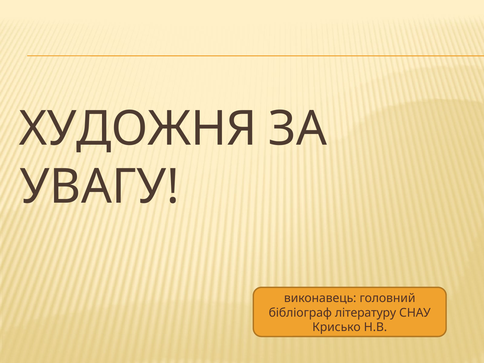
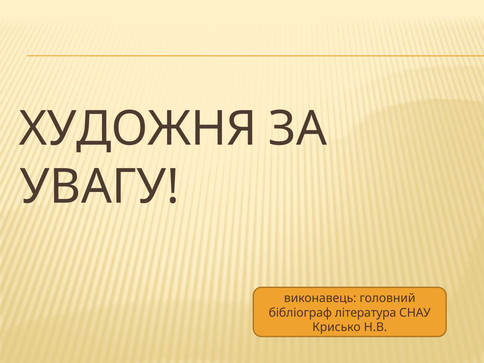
літературу: літературу -> література (366, 313)
